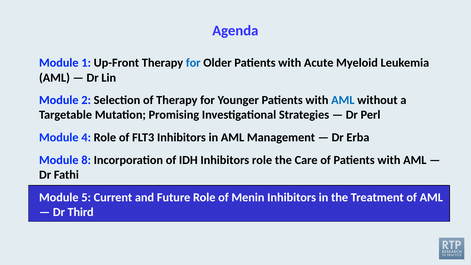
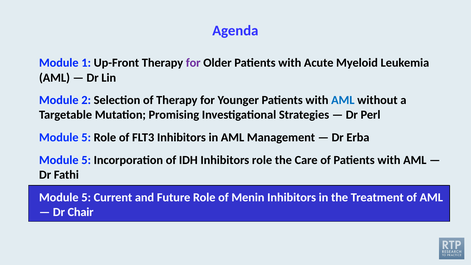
for colour: blue -> purple (193, 63)
4: 4 -> 5 (86, 137)
8: 8 -> 5 (86, 160)
Third: Third -> Chair (81, 212)
